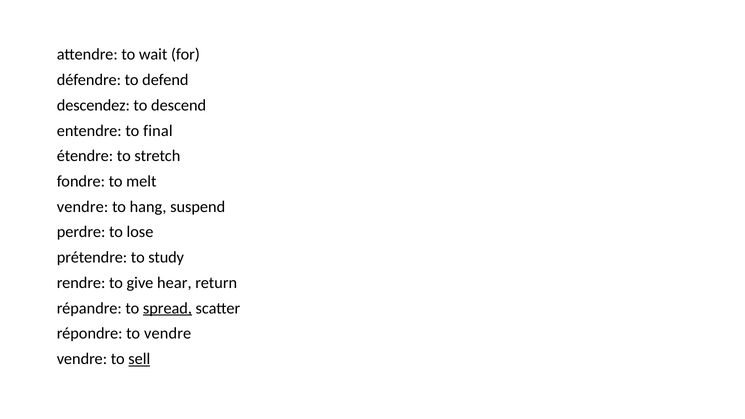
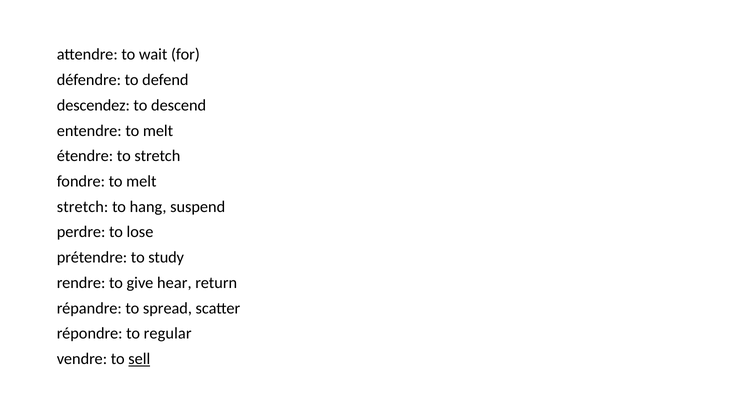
entendre to final: final -> melt (158, 131)
vendre: vendre -> stretch (83, 207)
spread underline: present -> none (167, 308)
to vendre: vendre -> regular (168, 334)
